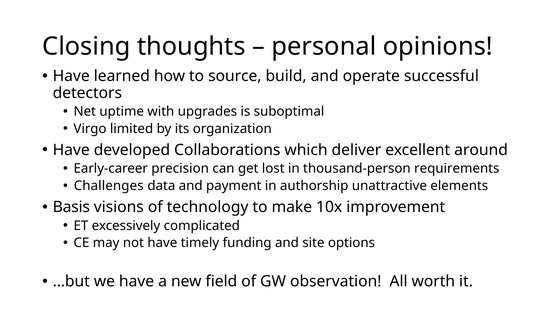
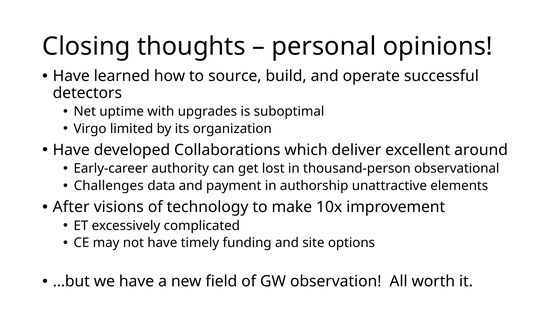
precision: precision -> authority (180, 169)
requirements: requirements -> observational (457, 169)
Basis: Basis -> After (71, 207)
